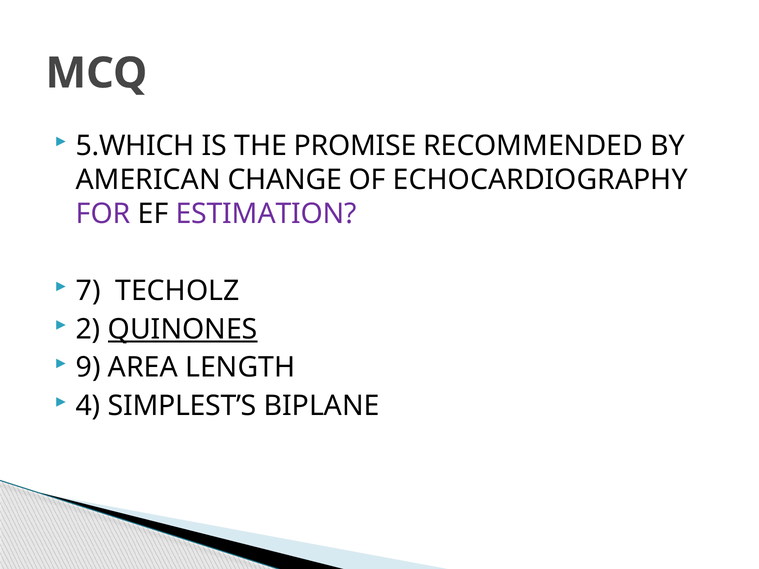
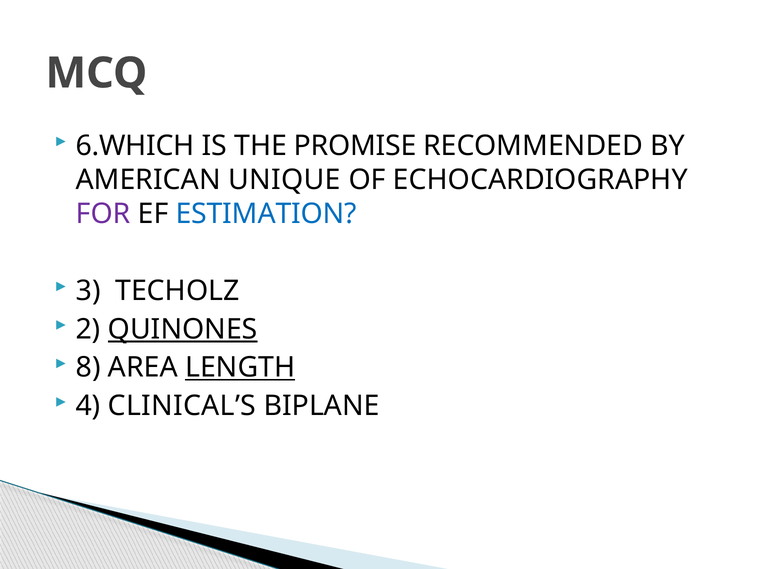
5.WHICH: 5.WHICH -> 6.WHICH (135, 146)
CHANGE: CHANGE -> UNIQUE (285, 180)
ESTIMATION colour: purple -> blue (266, 214)
7: 7 -> 3 (88, 291)
9: 9 -> 8 (88, 368)
LENGTH underline: none -> present (240, 368)
SIMPLEST’S: SIMPLEST’S -> CLINICAL’S (182, 406)
